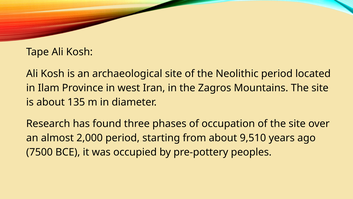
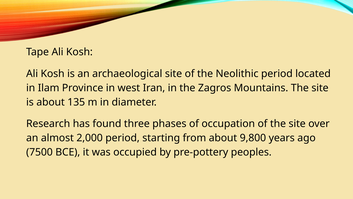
9,510: 9,510 -> 9,800 (253, 138)
